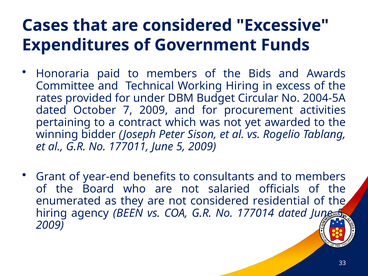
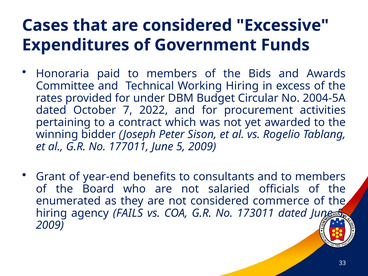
7 2009: 2009 -> 2022 (154, 110)
residential: residential -> commerce (281, 201)
BEEN: BEEN -> FAILS (128, 213)
177014: 177014 -> 173011 (255, 213)
